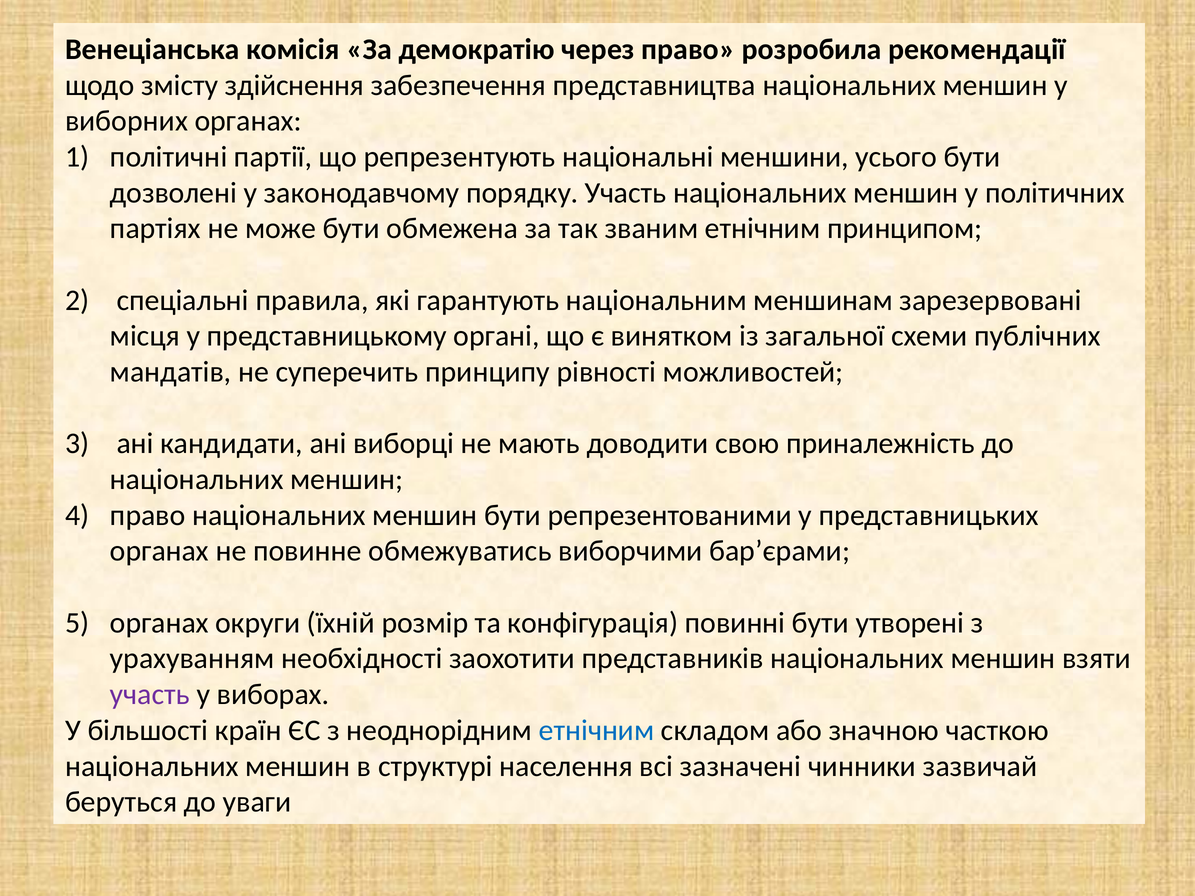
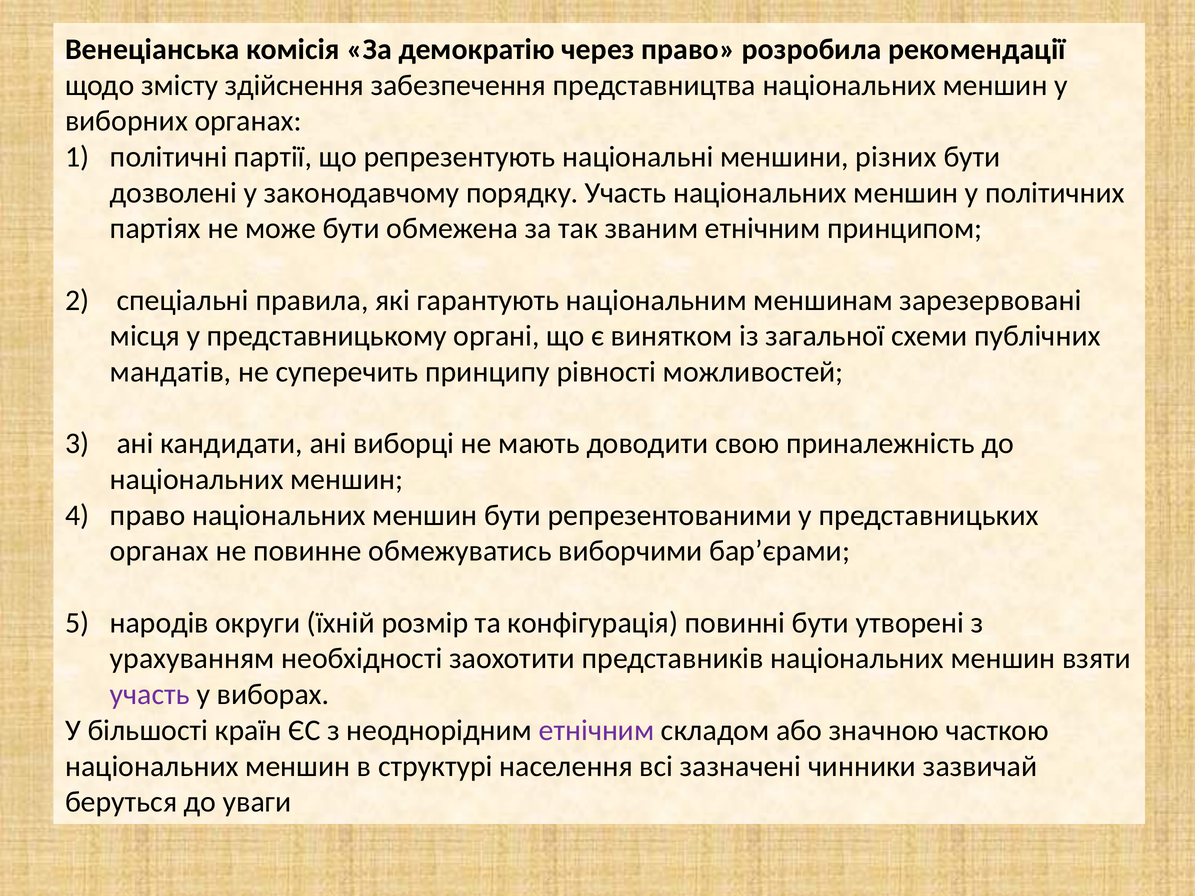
усього: усього -> різних (896, 157)
органах: органах -> народів (159, 623)
етнічним colour: blue -> purple (597, 731)
